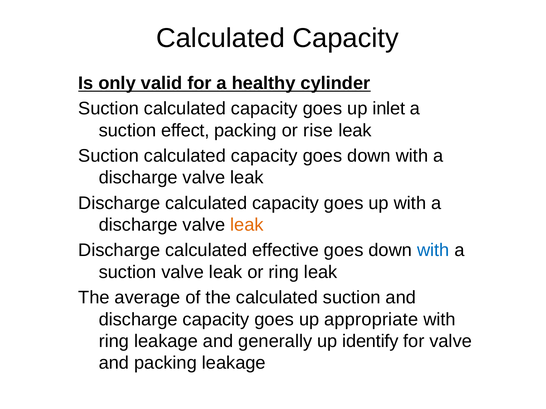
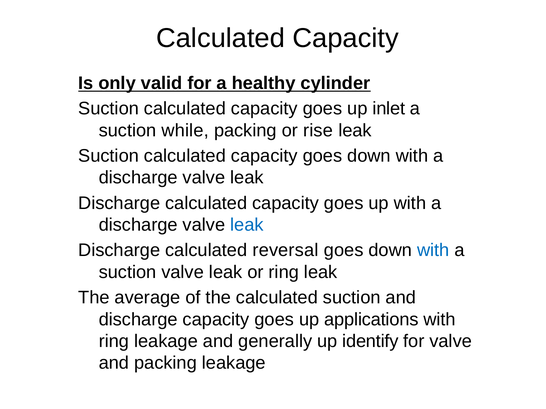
effect: effect -> while (185, 130)
leak colour: orange -> blue (247, 225)
effective: effective -> reversal (285, 251)
appropriate: appropriate -> applications (371, 320)
